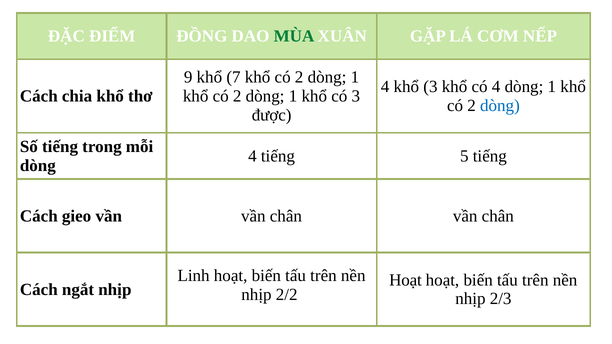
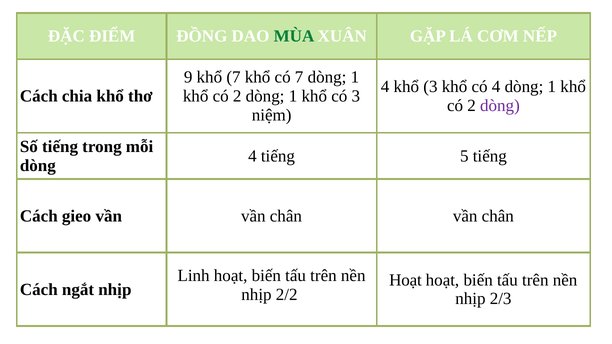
7 khổ có 2: 2 -> 7 (299, 77)
dòng colour: blue -> purple (500, 106)
được: được -> niệm (272, 115)
